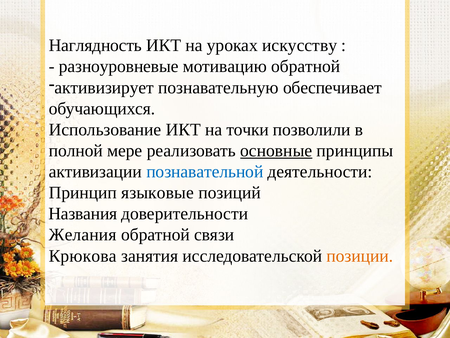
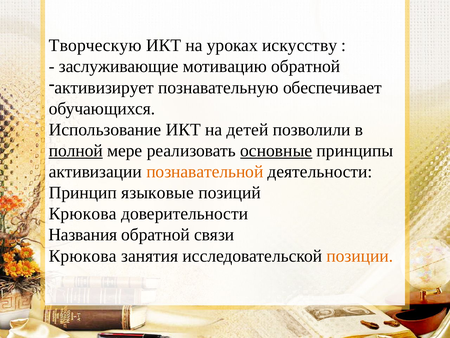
Наглядность: Наглядность -> Творческую (95, 45)
разноуровневые: разноуровневые -> заслуживающие (119, 66)
точки: точки -> детей (247, 129)
полной underline: none -> present (76, 150)
познавательной colour: blue -> orange (205, 171)
Названия: Названия -> Крюкова (83, 214)
Желания: Желания -> Названия (83, 235)
